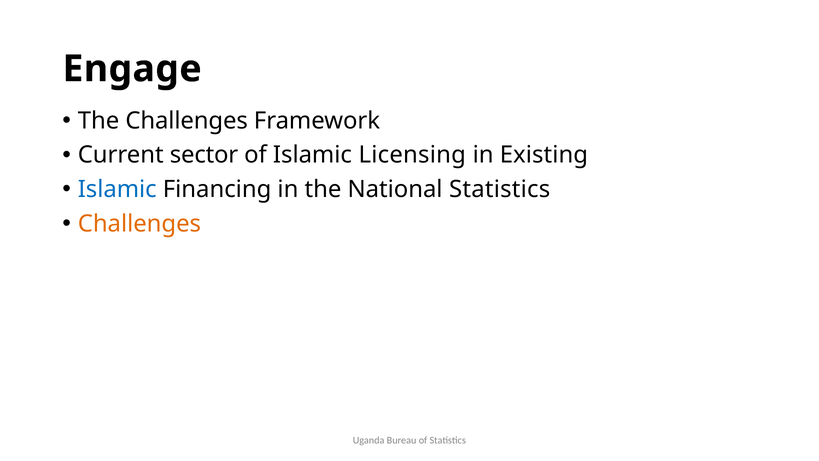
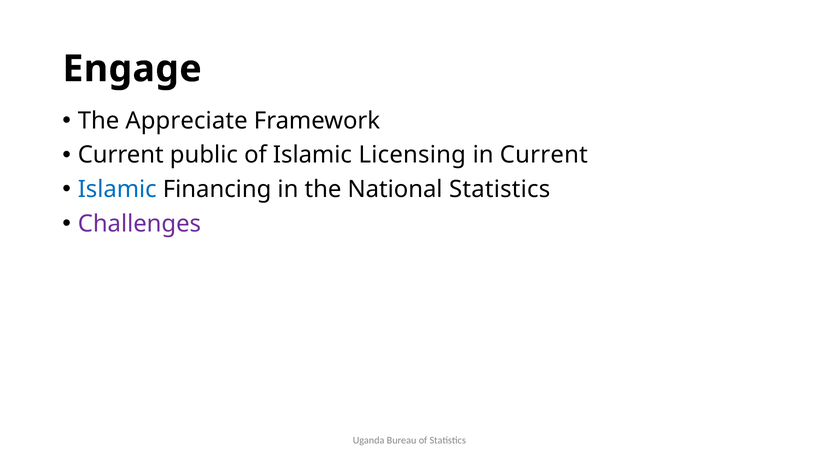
The Challenges: Challenges -> Appreciate (187, 121)
sector: sector -> public (204, 155)
in Existing: Existing -> Current (544, 155)
Challenges colour: orange -> purple (139, 224)
